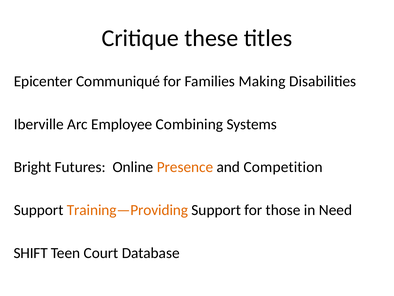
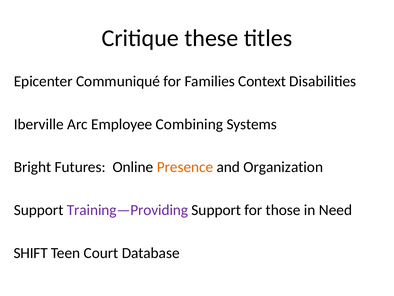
Making: Making -> Context (262, 81)
Competition: Competition -> Organization (283, 167)
Training—Providing colour: orange -> purple (127, 210)
